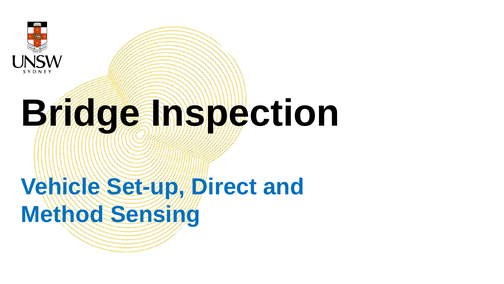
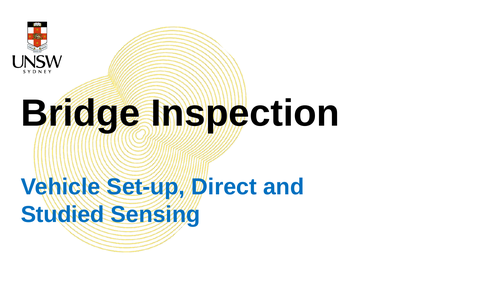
Method: Method -> Studied (63, 214)
